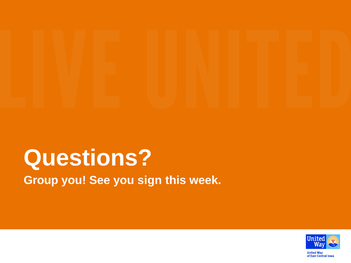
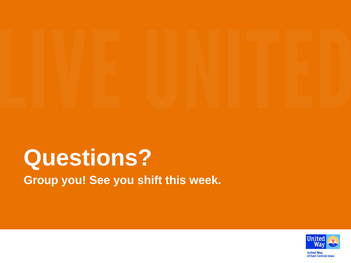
sign: sign -> shift (150, 181)
